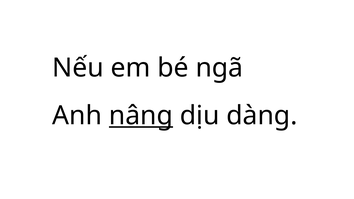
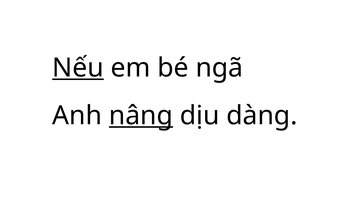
Nếu underline: none -> present (78, 68)
